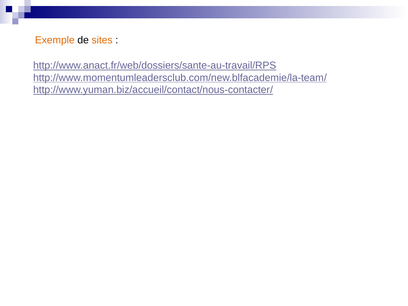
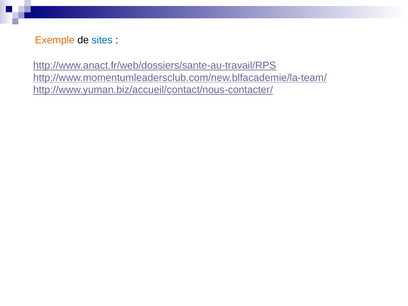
sites colour: orange -> blue (102, 40)
